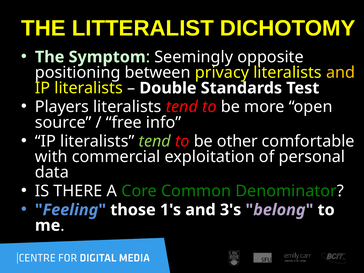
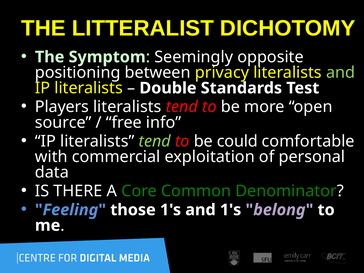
and colour: yellow -> light green (341, 73)
other: other -> could (237, 141)
and 3's: 3's -> 1's (231, 210)
